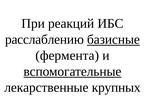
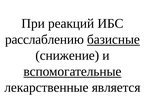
фермента: фермента -> снижение (67, 55)
крупных: крупных -> является (116, 87)
